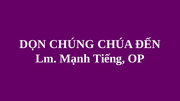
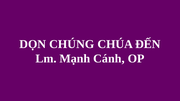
Tiếng: Tiếng -> Cánh (109, 59)
